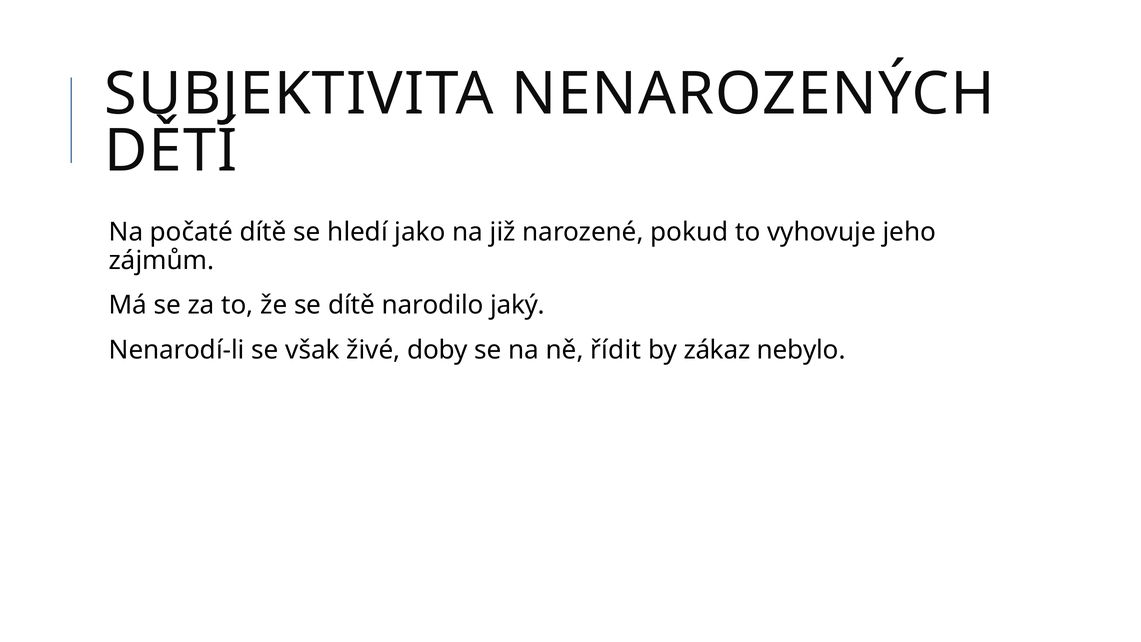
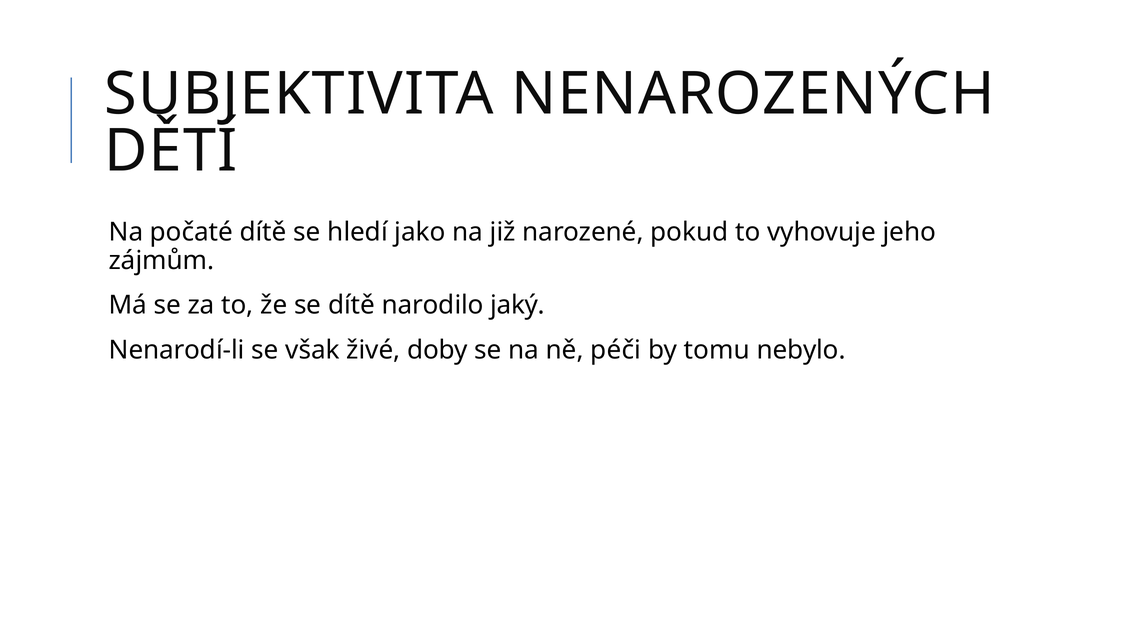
řídit: řídit -> péči (616, 350)
zákaz: zákaz -> tomu (717, 350)
